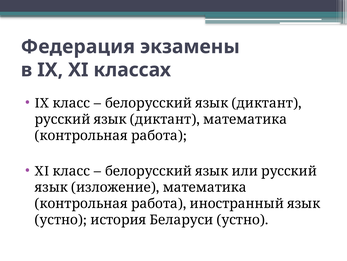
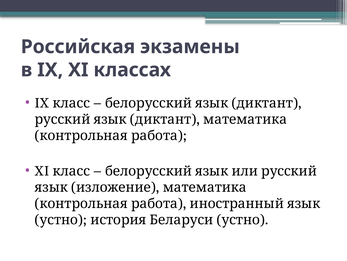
Федерация: Федерация -> Российская (78, 47)
